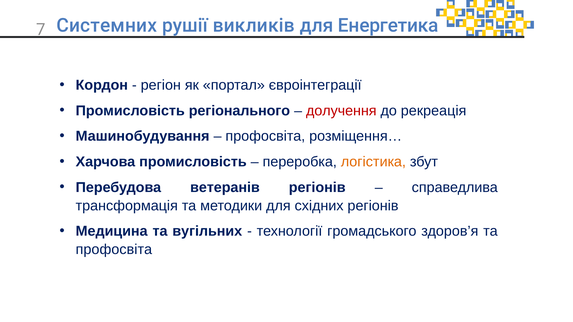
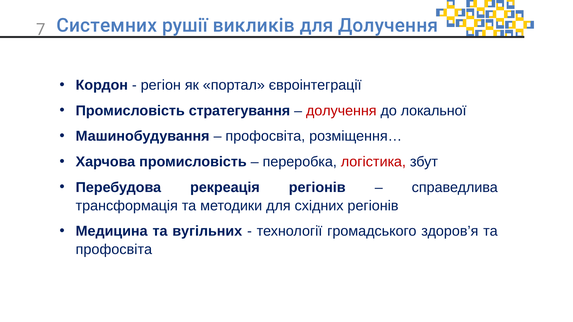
для Енергетика: Енергетика -> Долучення (388, 26)
регіонального: регіонального -> стратегування (239, 111)
рекреація: рекреація -> локальної (434, 111)
логістика colour: orange -> red (373, 162)
ветеранів: ветеранів -> рекреація (225, 187)
